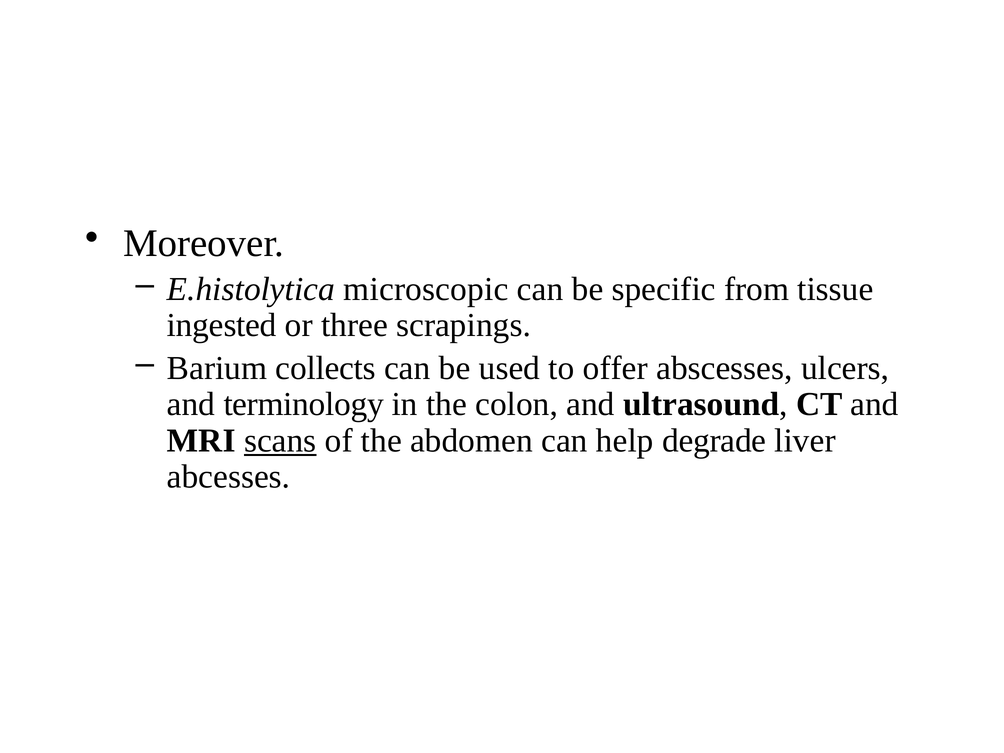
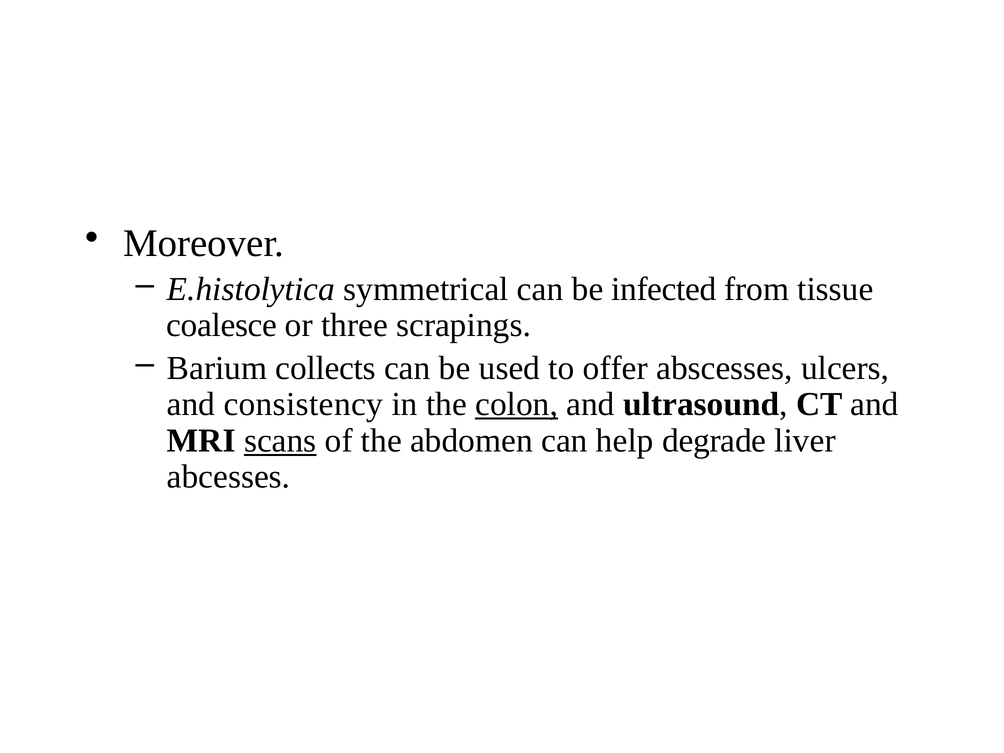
microscopic: microscopic -> symmetrical (426, 289)
specific: specific -> infected (664, 289)
ingested: ingested -> coalesce (222, 325)
terminology: terminology -> consistency (303, 404)
colon underline: none -> present (517, 404)
